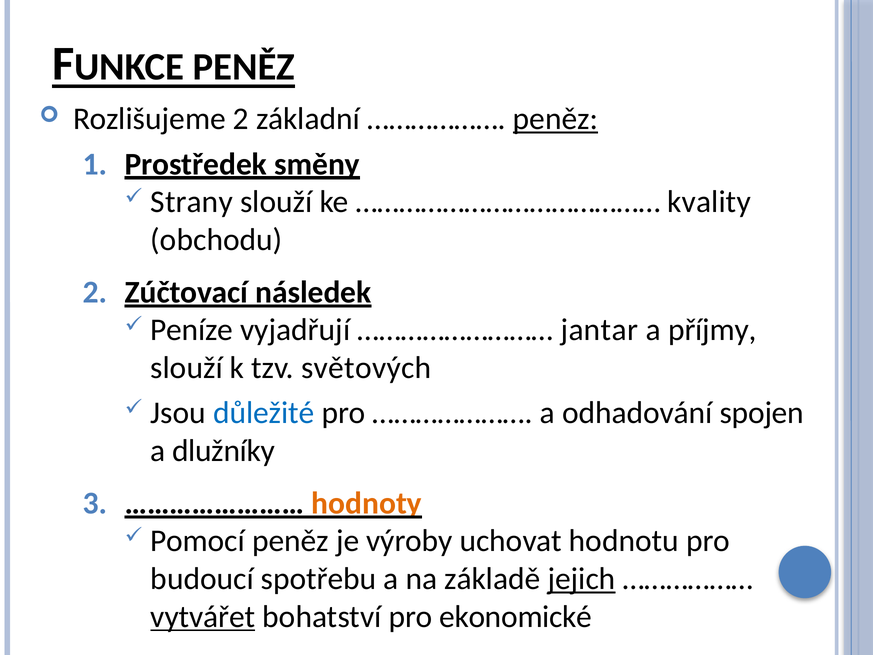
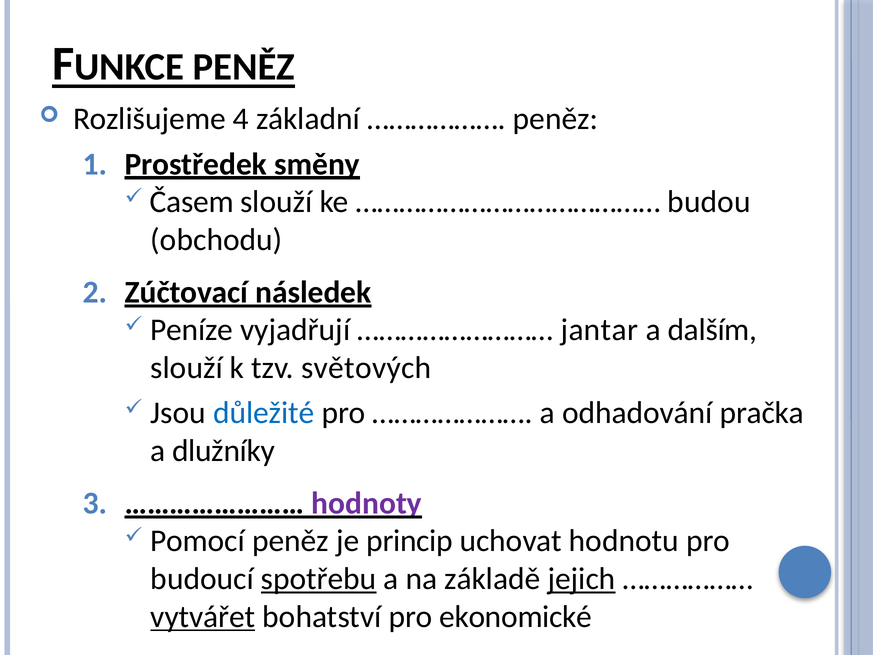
Rozlišujeme 2: 2 -> 4 (241, 119)
peněz underline: present -> none (555, 119)
Strany: Strany -> Časem (192, 202)
kvality: kvality -> budou (709, 202)
příjmy: příjmy -> dalším (712, 330)
spojen: spojen -> pračka (762, 413)
hodnoty colour: orange -> purple (367, 503)
výroby: výroby -> princip (410, 541)
spotřebu underline: none -> present (319, 579)
